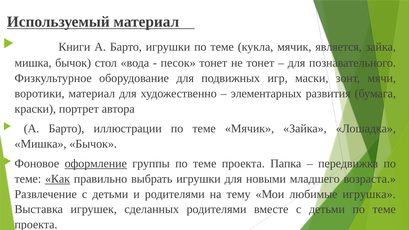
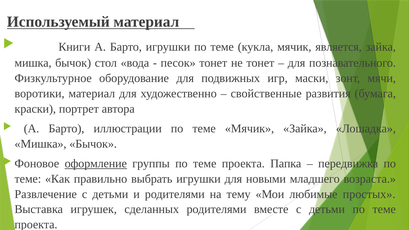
элементарных: элементарных -> свойственные (266, 94)
Как underline: present -> none (58, 179)
игрушка: игрушка -> простых (369, 194)
